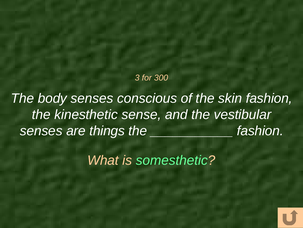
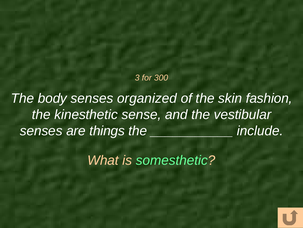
conscious: conscious -> organized (147, 98)
fashion: fashion -> include (260, 130)
